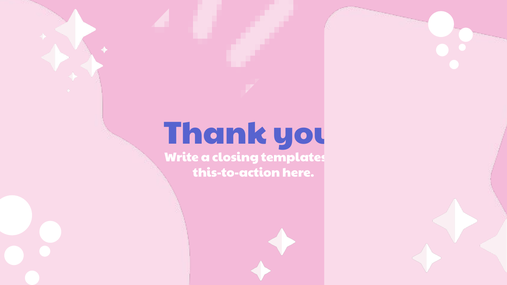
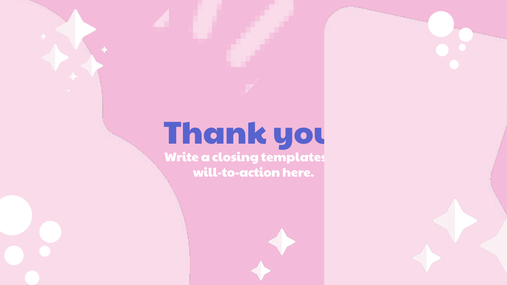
this-to-action: this-to-action -> will-to-action (236, 173)
